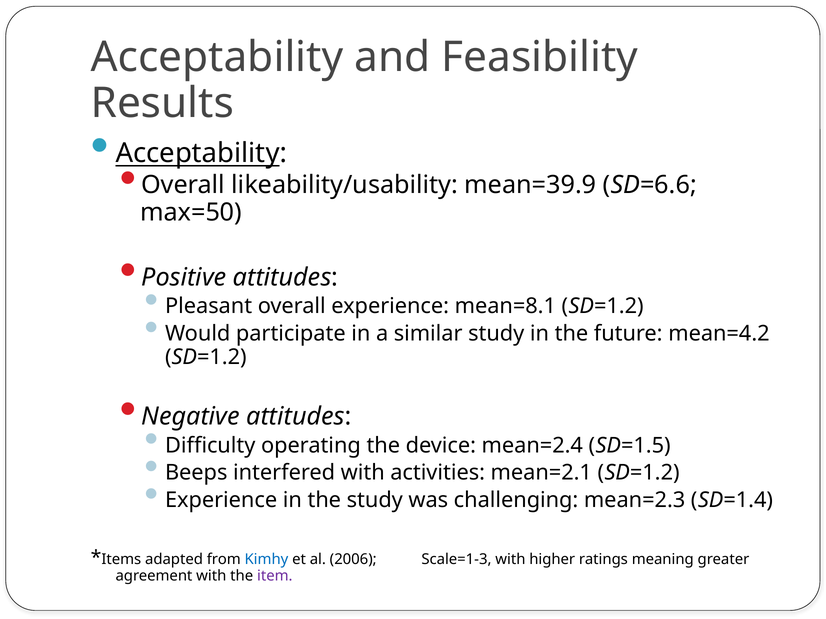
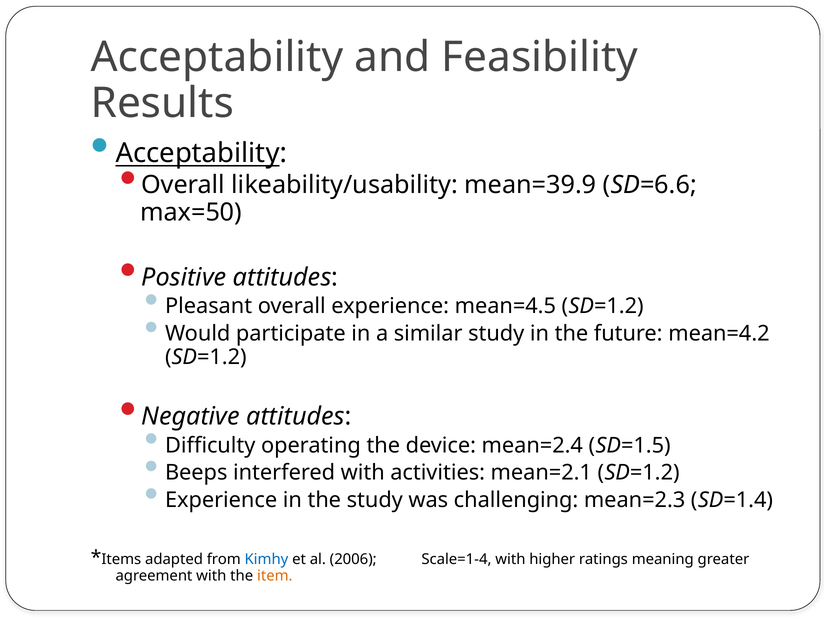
mean=8.1: mean=8.1 -> mean=4.5 (505, 306)
Scale=1-3: Scale=1-3 -> Scale=1-4 (456, 560)
item colour: purple -> orange (275, 576)
